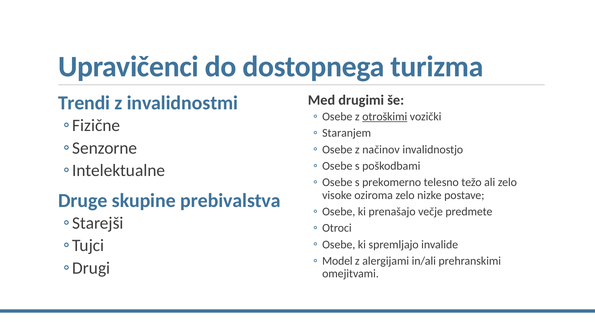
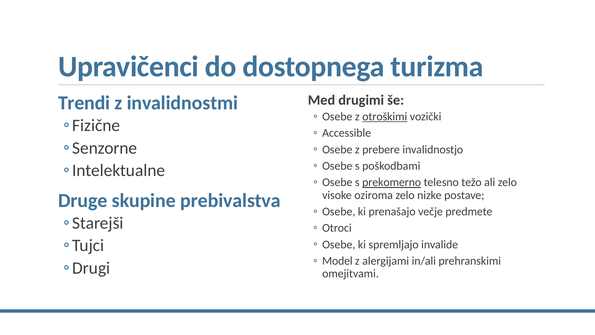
Staranjem: Staranjem -> Accessible (347, 133)
načinov: načinov -> prebere (381, 149)
prekomerno underline: none -> present (392, 182)
